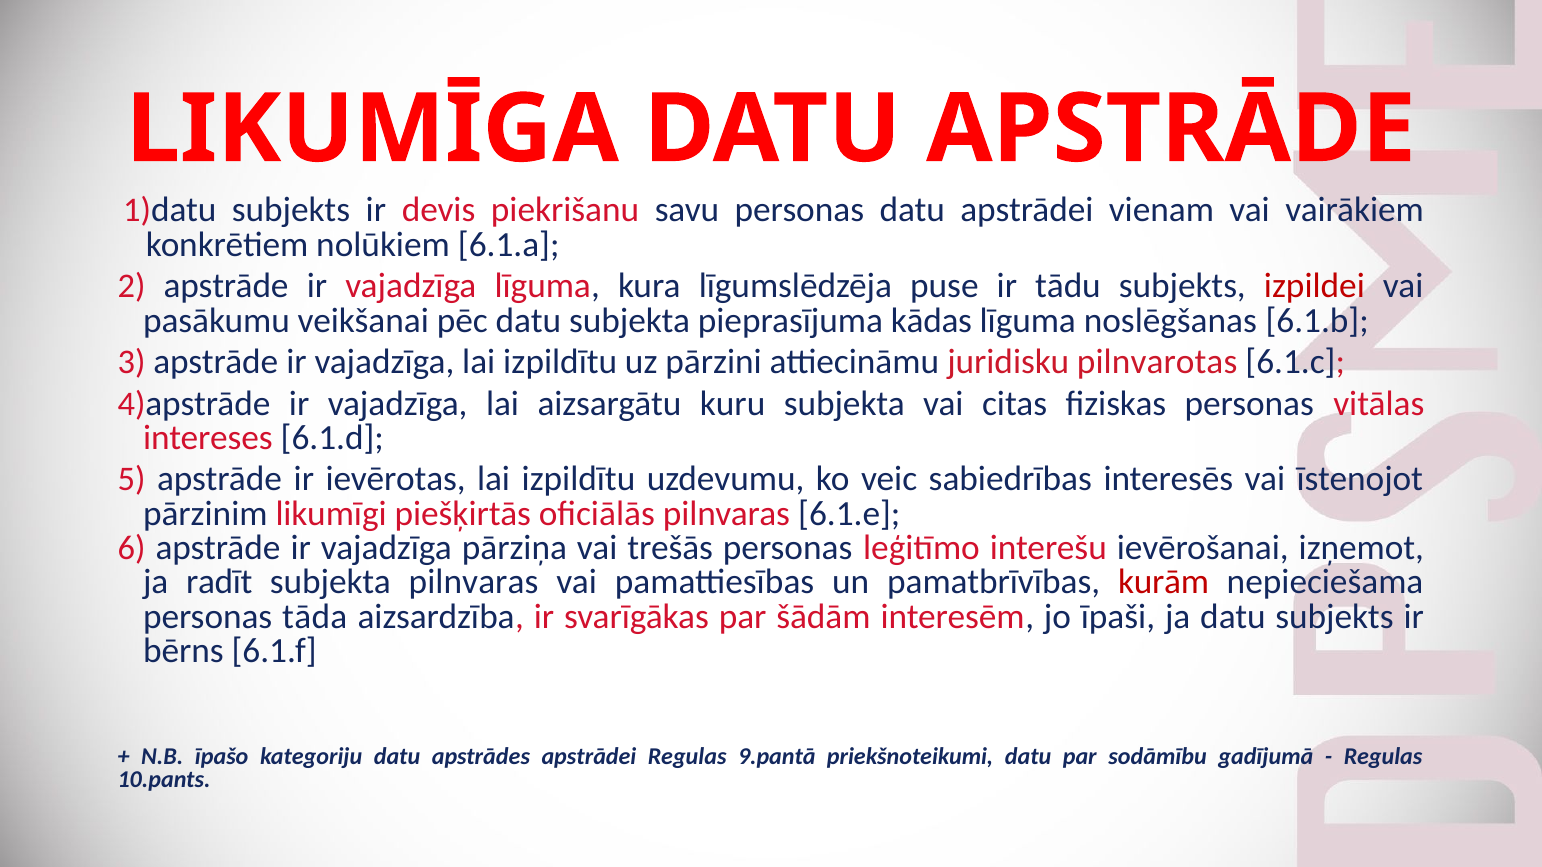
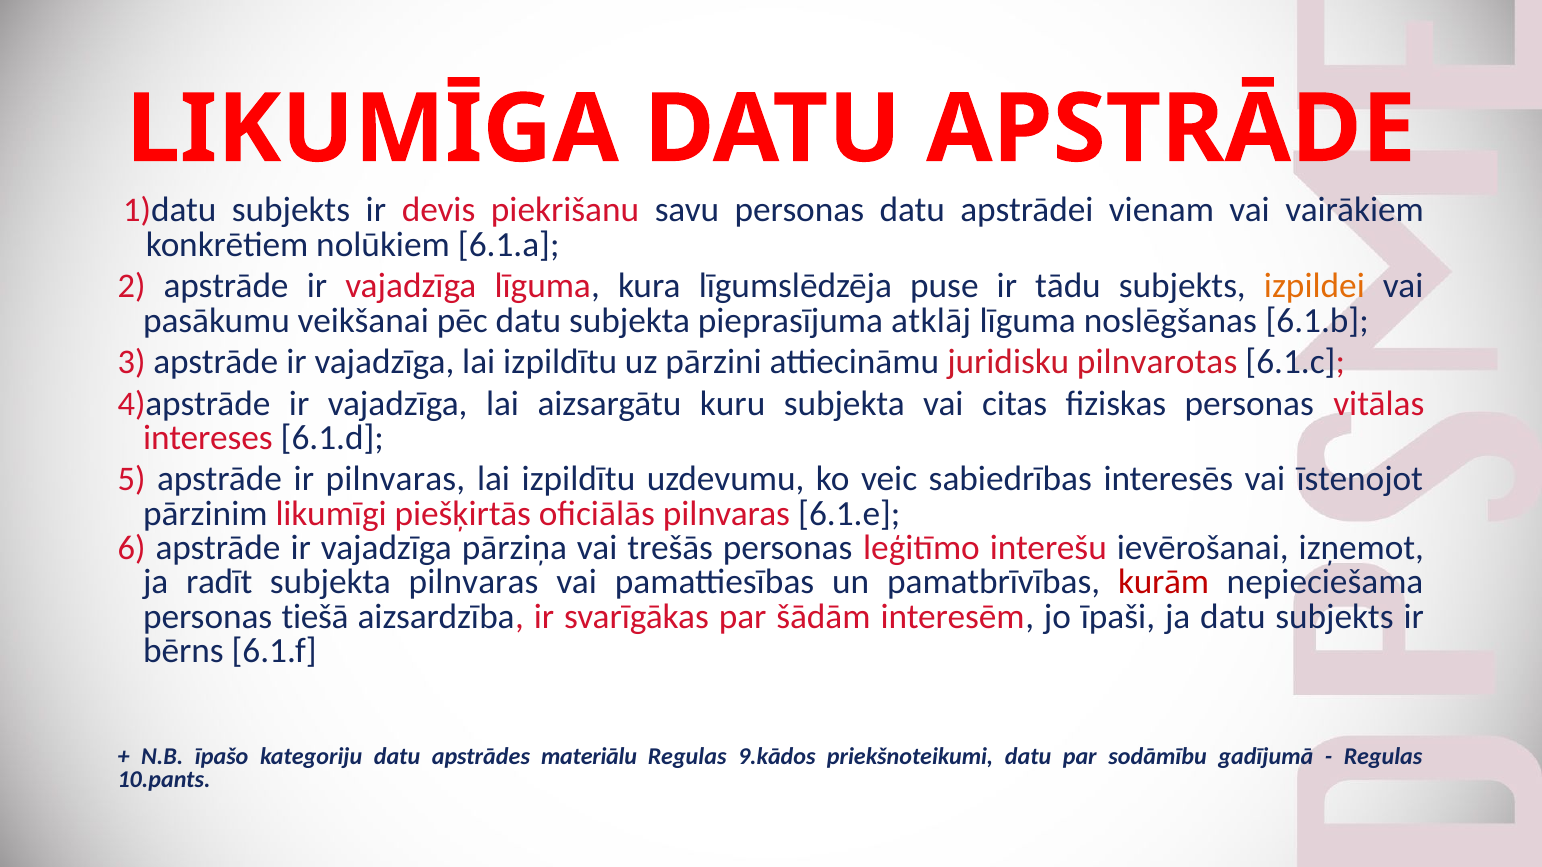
izpildei colour: red -> orange (1314, 286)
kādas: kādas -> atklāj (931, 321)
ir ievērotas: ievērotas -> pilnvaras (395, 479)
tāda: tāda -> tiešā (315, 617)
apstrādes apstrādei: apstrādei -> materiālu (589, 757)
9.pantā: 9.pantā -> 9.kādos (777, 757)
